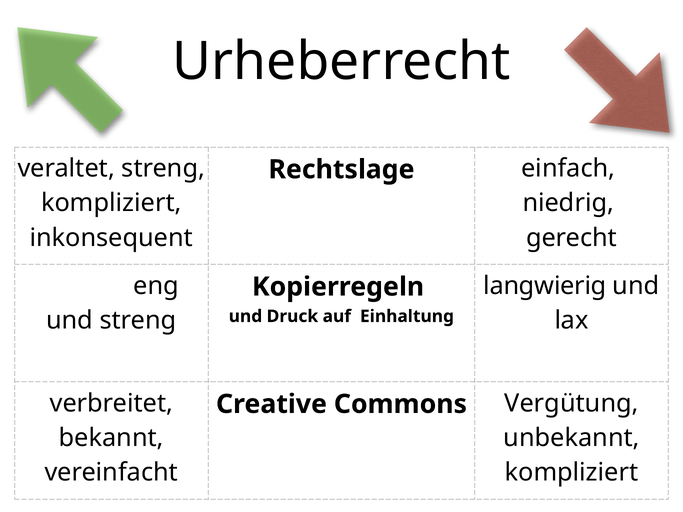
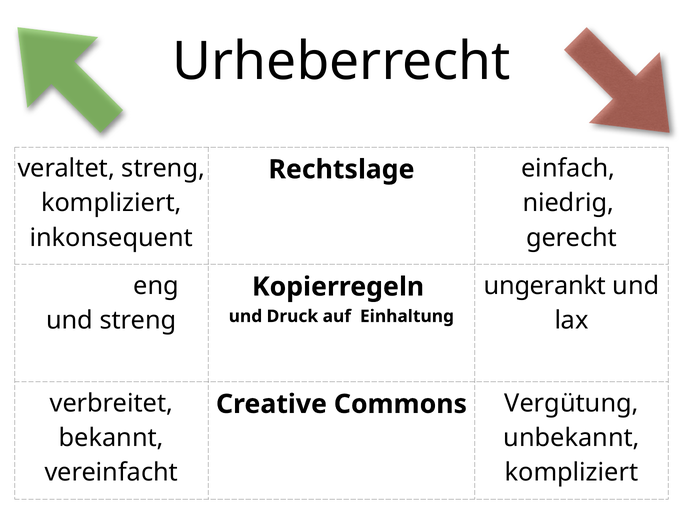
langwierig: langwierig -> ungerankt (545, 286)
